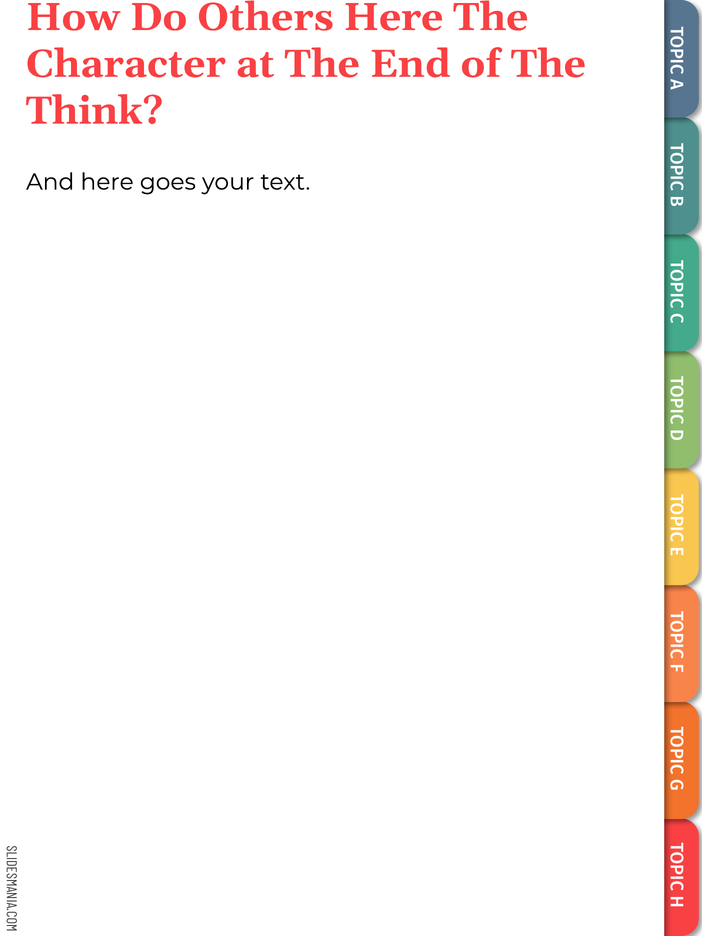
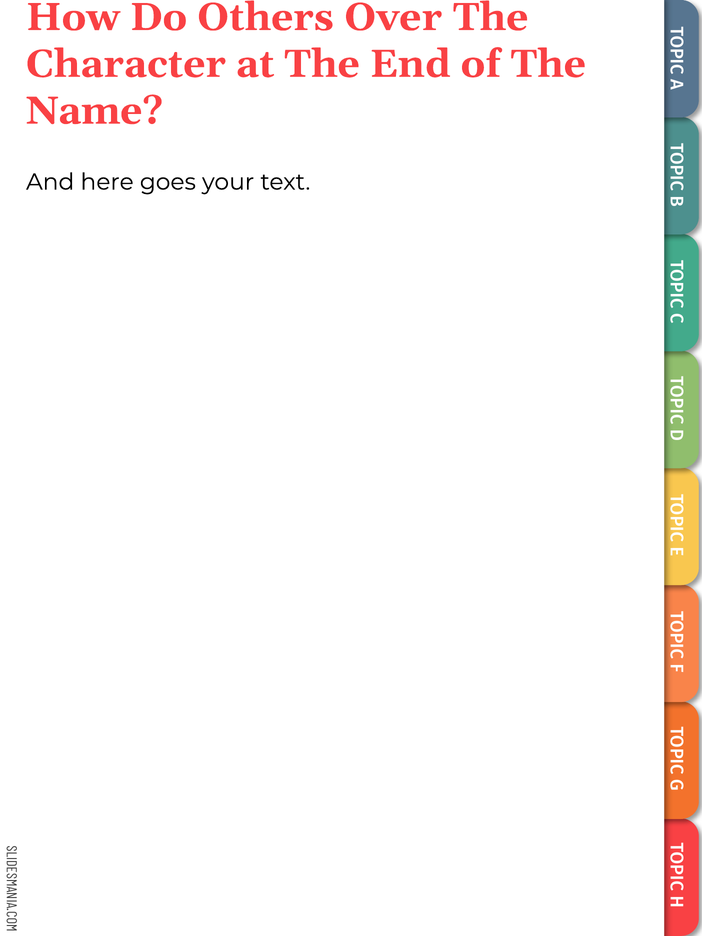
Others Here: Here -> Over (393, 17)
Think: Think -> Name (95, 111)
